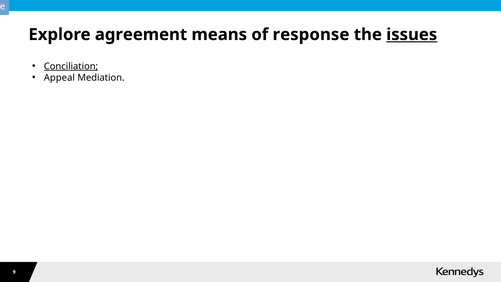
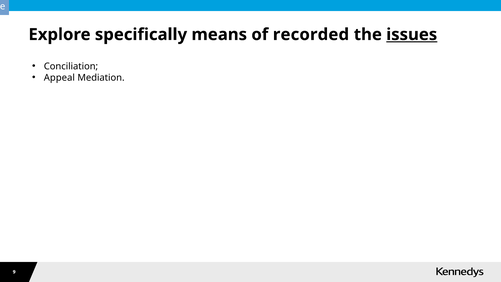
agreement: agreement -> specifically (141, 35)
response: response -> recorded (311, 35)
Conciliation underline: present -> none (71, 66)
